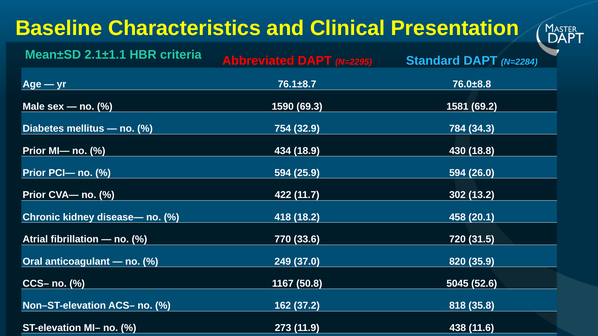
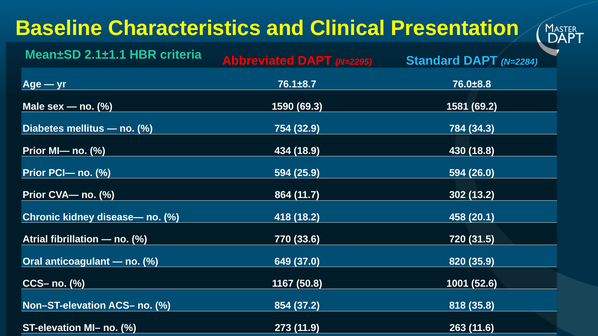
422: 422 -> 864 (283, 195)
249: 249 -> 649 (283, 262)
5045: 5045 -> 1001 (457, 284)
162: 162 -> 854 (283, 306)
438: 438 -> 263 (458, 328)
